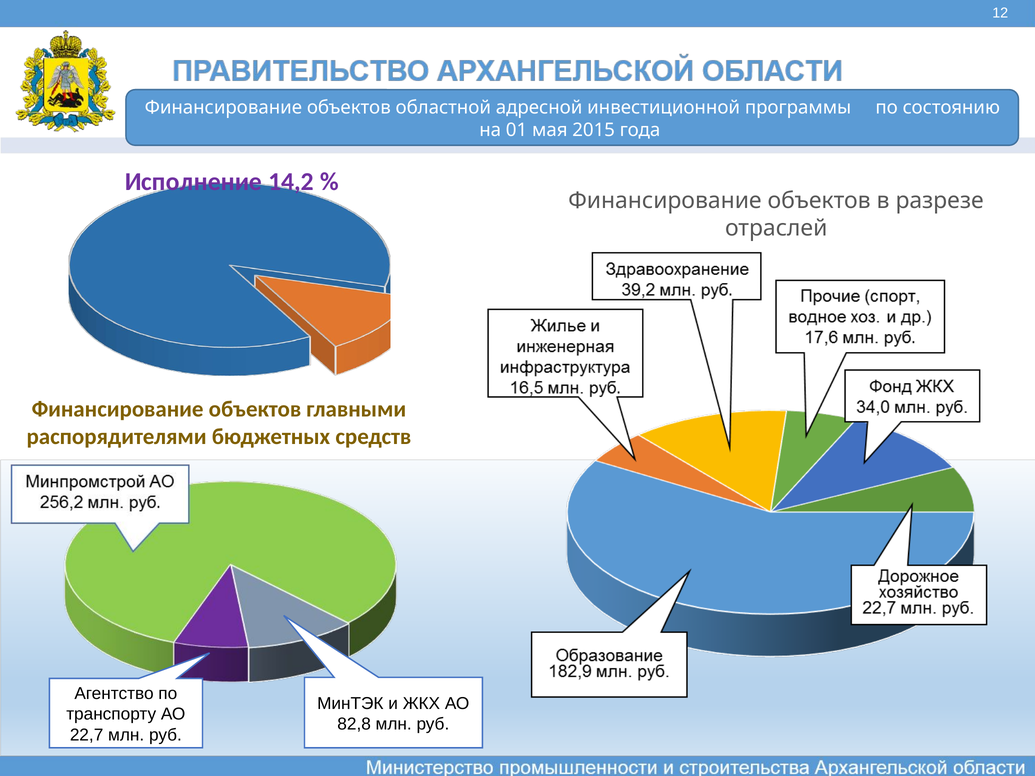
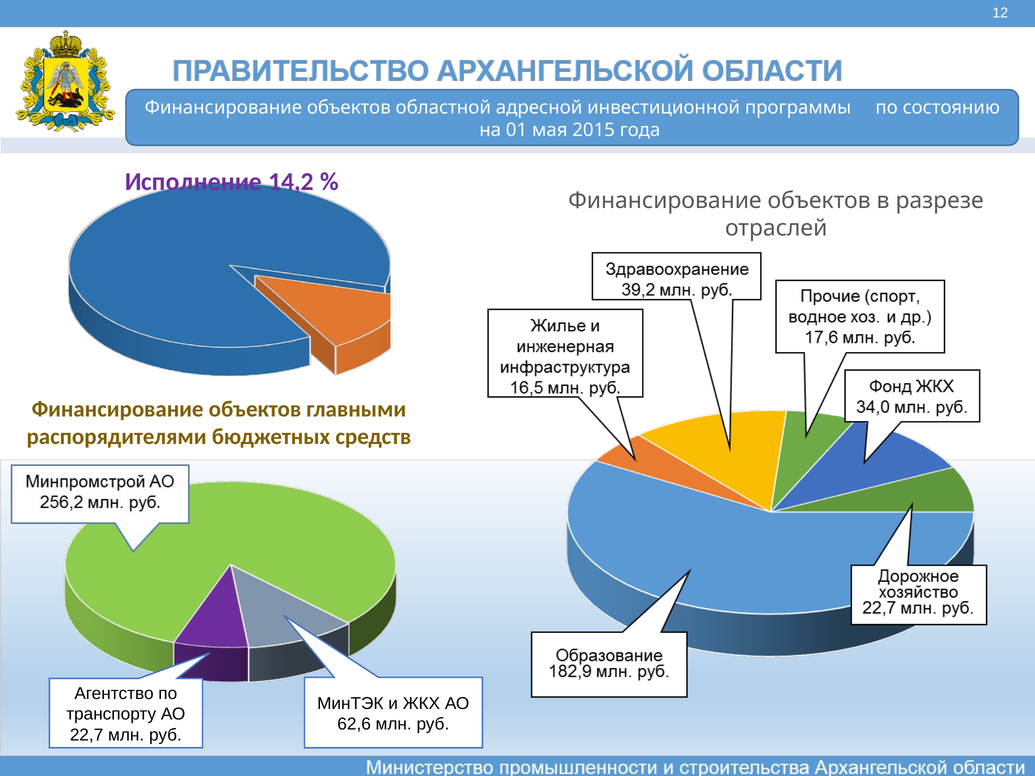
82,8: 82,8 -> 62,6 (354, 724)
